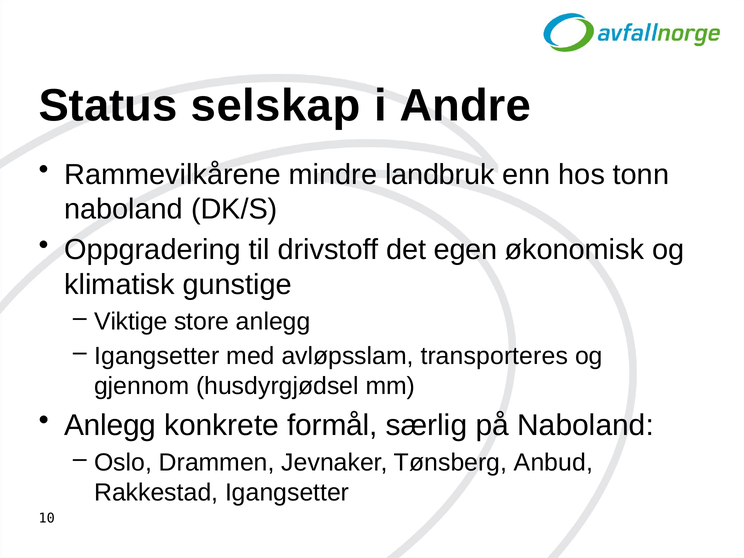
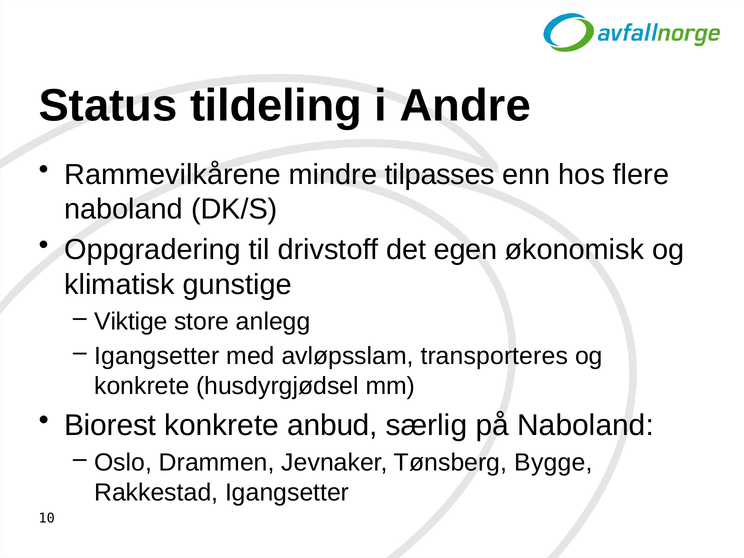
selskap: selskap -> tildeling (276, 106)
landbruk: landbruk -> tilpasses (440, 175)
tonn: tonn -> flere (641, 175)
gjennom: gjennom -> konkrete (142, 386)
Anlegg: Anlegg -> Biorest (110, 425)
formål: formål -> anbud (332, 425)
Anbud: Anbud -> Bygge (553, 463)
